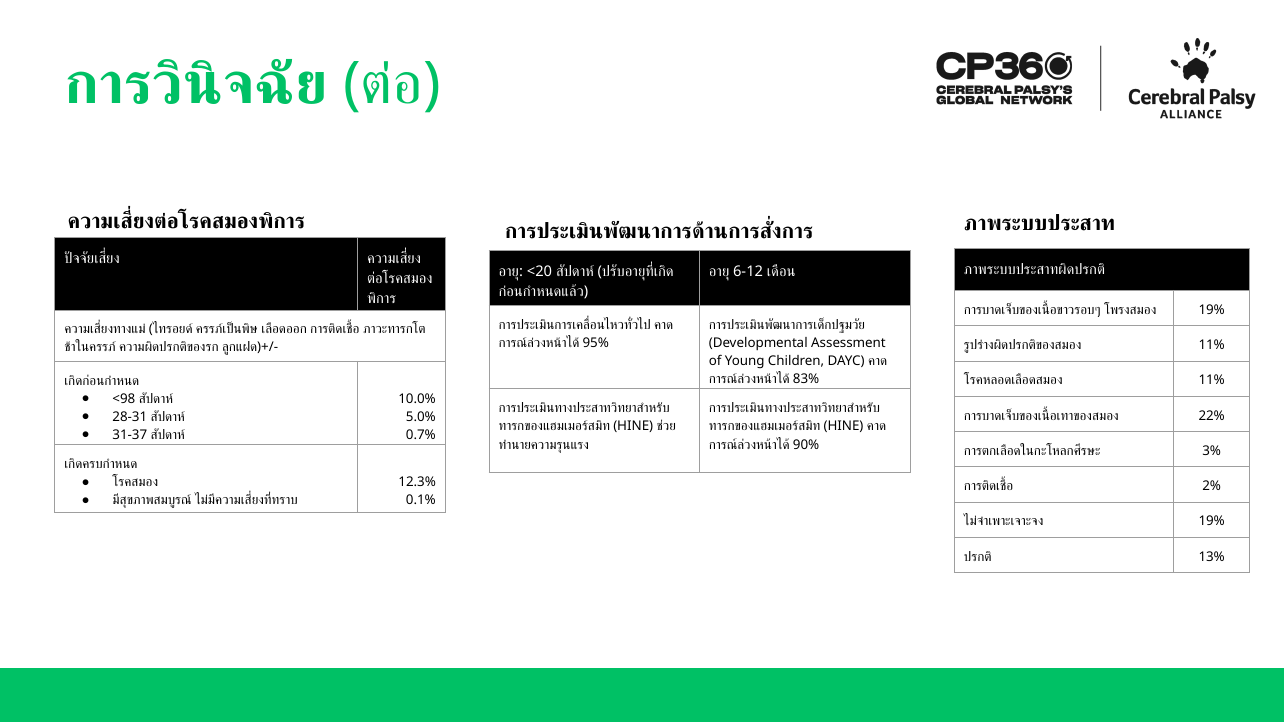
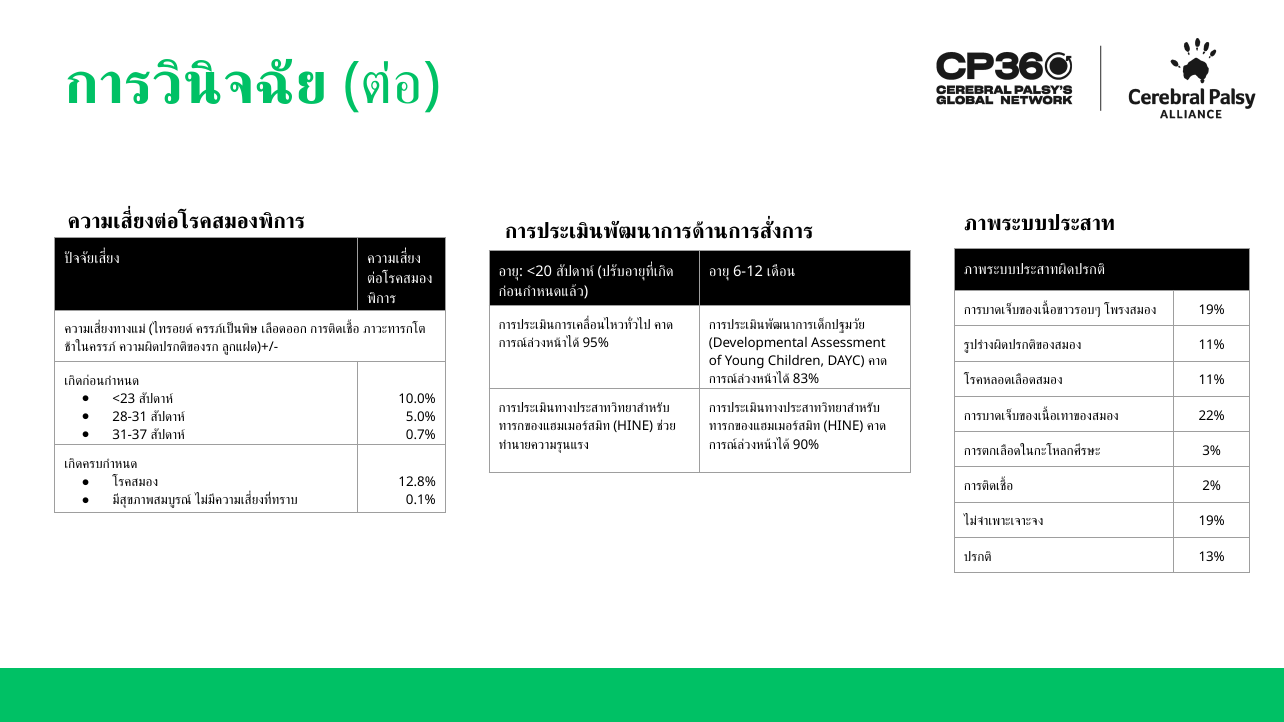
<98: <98 -> <23 (124, 399)
12.3%: 12.3% -> 12.8% (417, 483)
